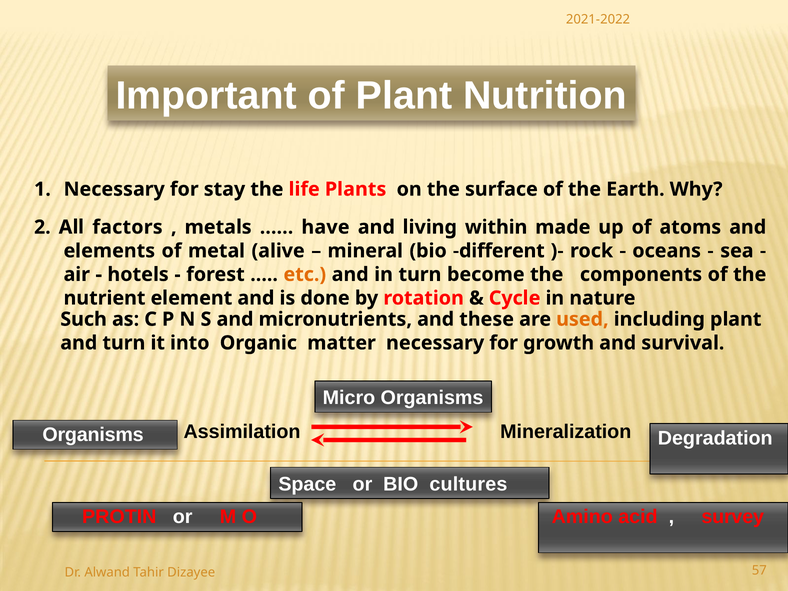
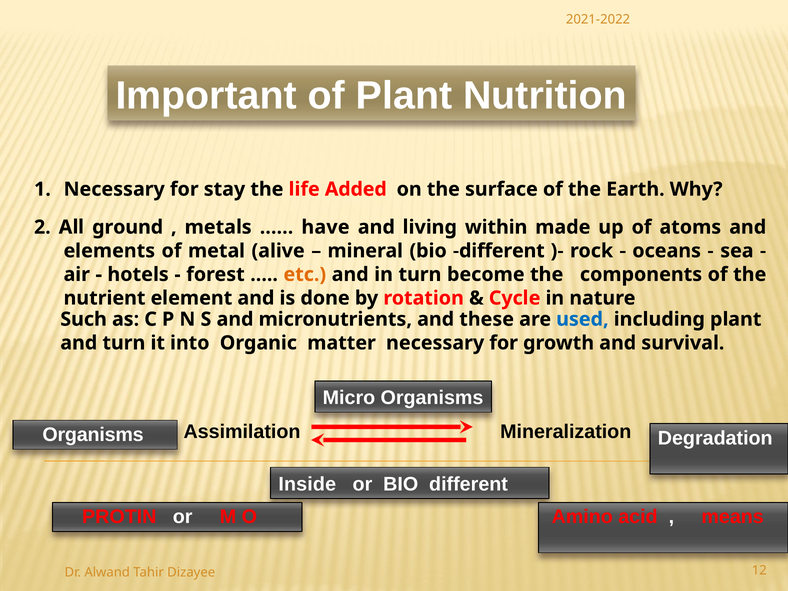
Plants: Plants -> Added (356, 189)
factors: factors -> ground (128, 227)
used colour: orange -> blue (582, 319)
Space: Space -> Inside (307, 484)
or BIO cultures: cultures -> different (469, 484)
survey: survey -> means (733, 517)
57: 57 -> 12 (759, 571)
